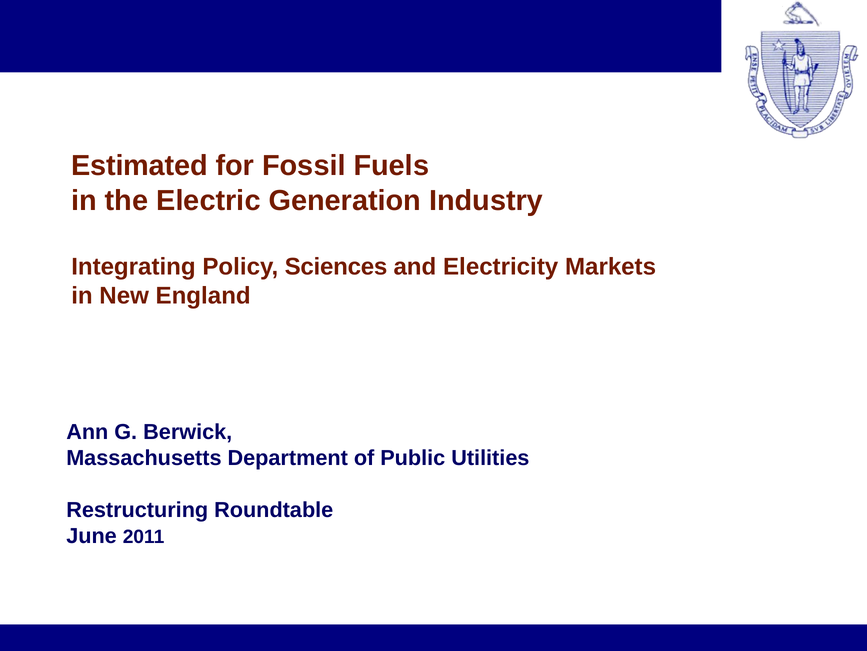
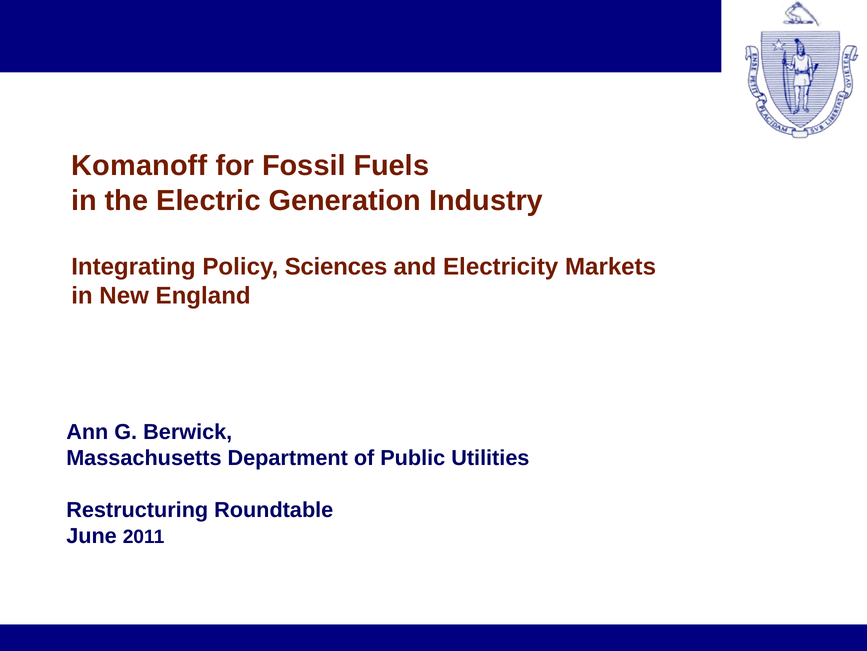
Estimated: Estimated -> Komanoff (139, 166)
